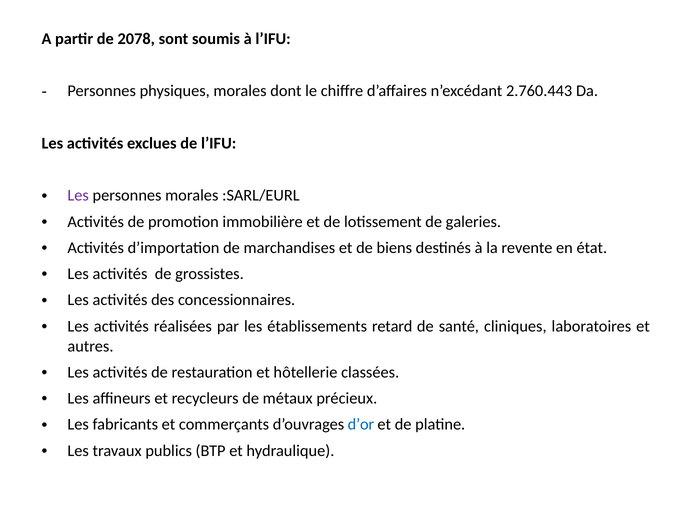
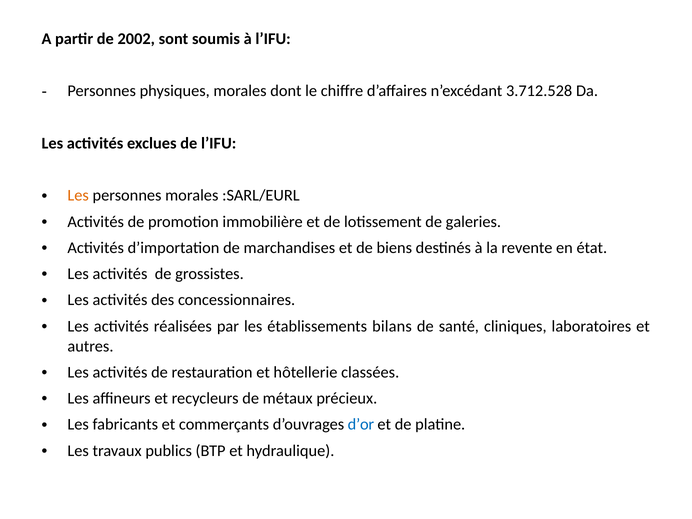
2078: 2078 -> 2002 (136, 39)
2.760.443: 2.760.443 -> 3.712.528 (539, 91)
Les colour: purple -> orange (78, 196)
retard: retard -> bilans (392, 326)
